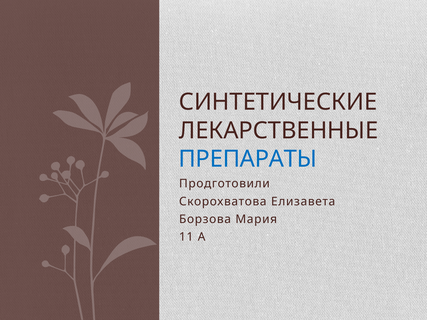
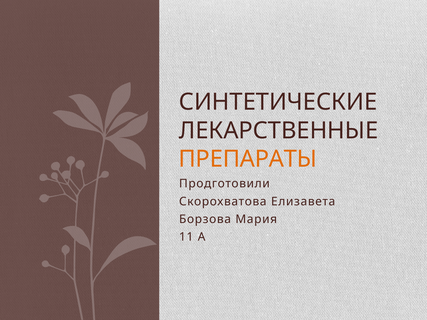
ПРЕПАРАТЫ colour: blue -> orange (248, 159)
